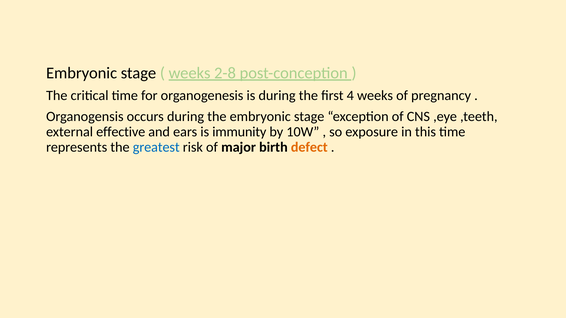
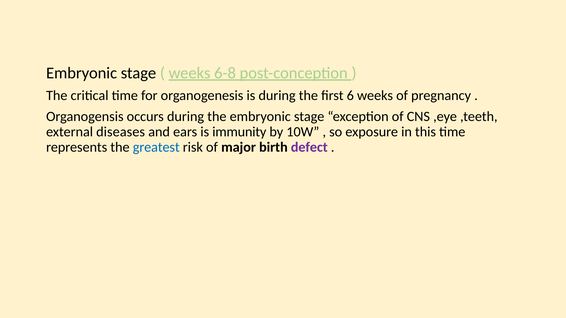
2-8: 2-8 -> 6-8 (225, 73)
4: 4 -> 6 (350, 95)
effective: effective -> diseases (121, 132)
defect colour: orange -> purple (309, 147)
